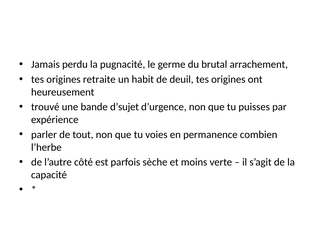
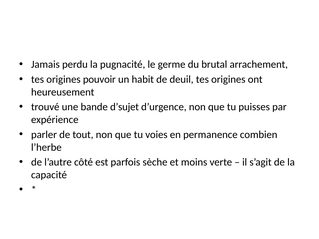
retraite: retraite -> pouvoir (99, 79)
